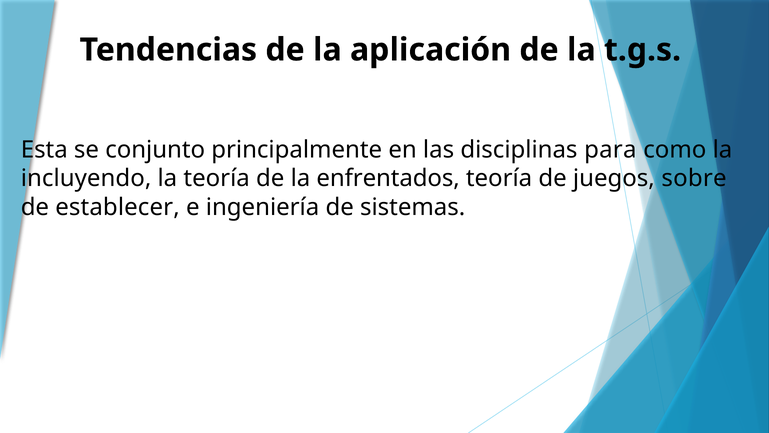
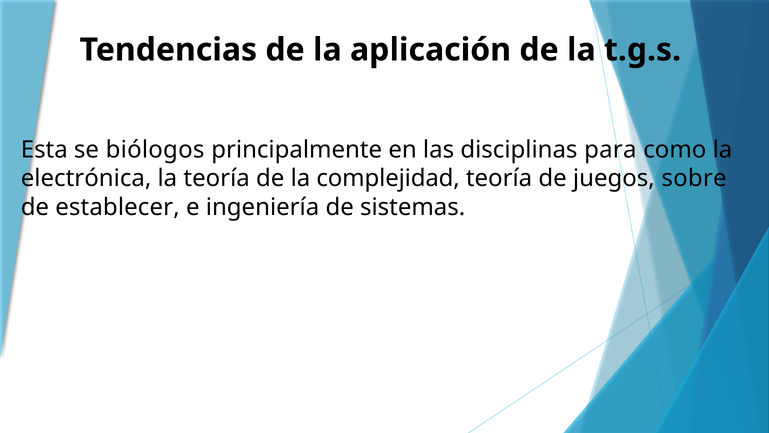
conjunto: conjunto -> biólogos (155, 149)
incluyendo: incluyendo -> electrónica (86, 178)
enfrentados: enfrentados -> complejidad (388, 178)
